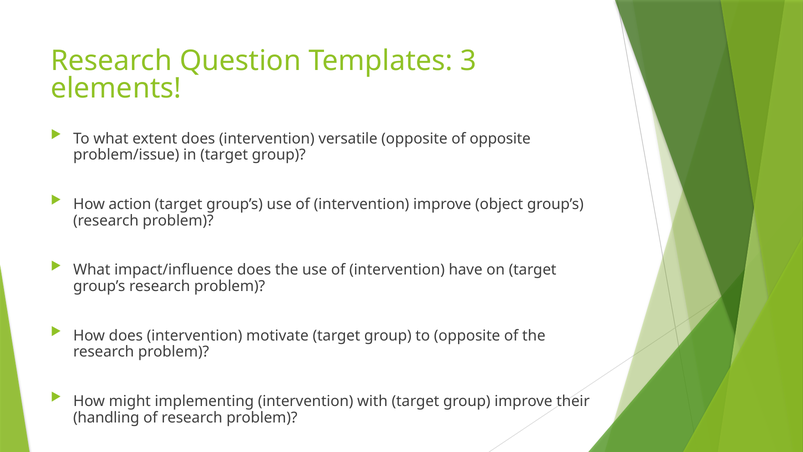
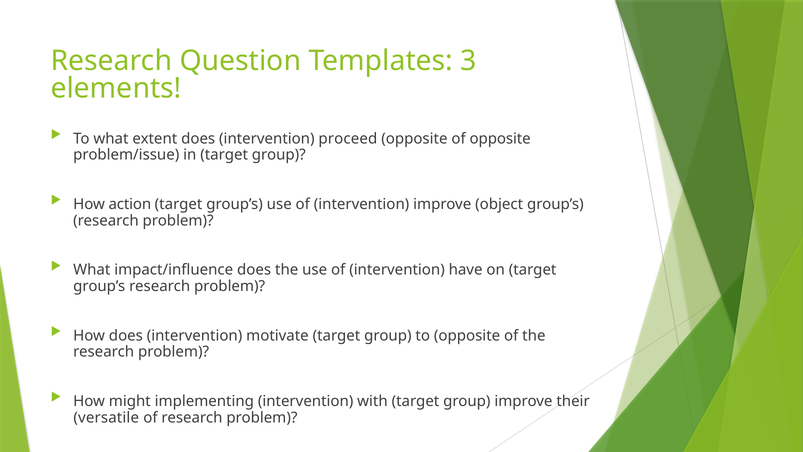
versatile: versatile -> proceed (348, 139)
handling: handling -> versatile (106, 417)
